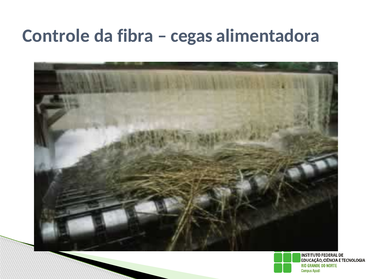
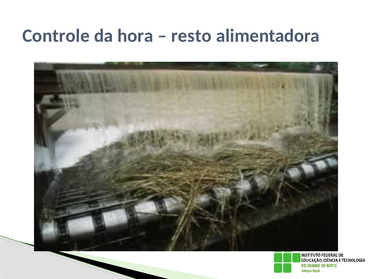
fibra: fibra -> hora (135, 36)
cegas: cegas -> resto (191, 36)
